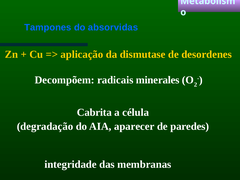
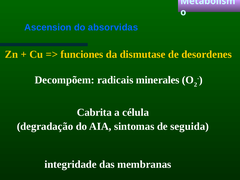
Tampones: Tampones -> Ascension (48, 27)
aplicação: aplicação -> funciones (82, 54)
aparecer: aparecer -> sintomas (134, 126)
paredes: paredes -> seguida (190, 126)
